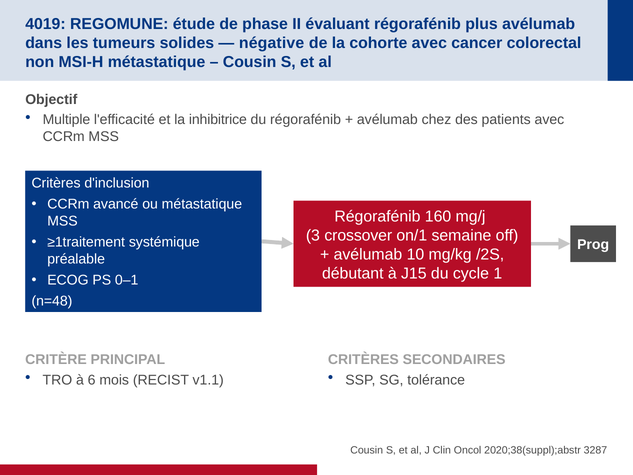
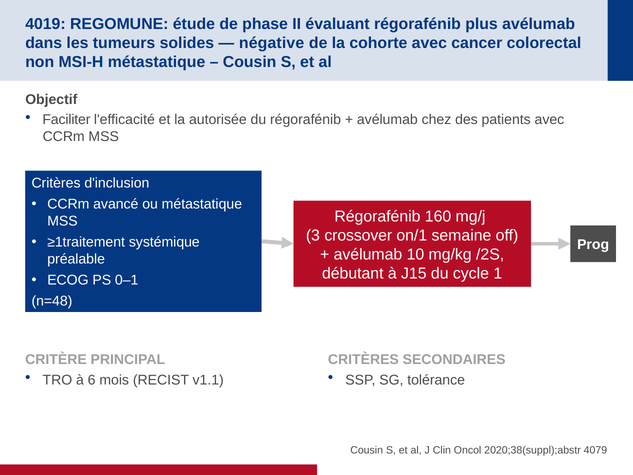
Multiple: Multiple -> Faciliter (66, 120)
inhibitrice: inhibitrice -> autorisée (218, 120)
3287: 3287 -> 4079 (595, 450)
